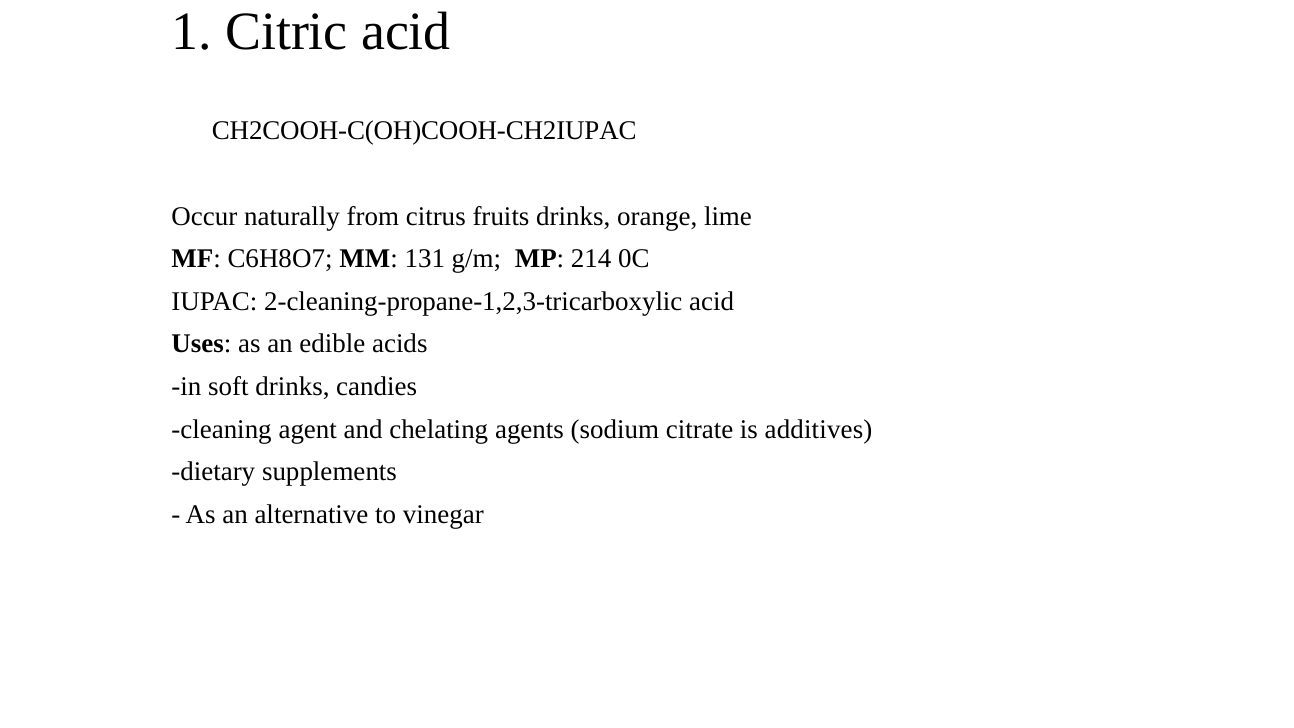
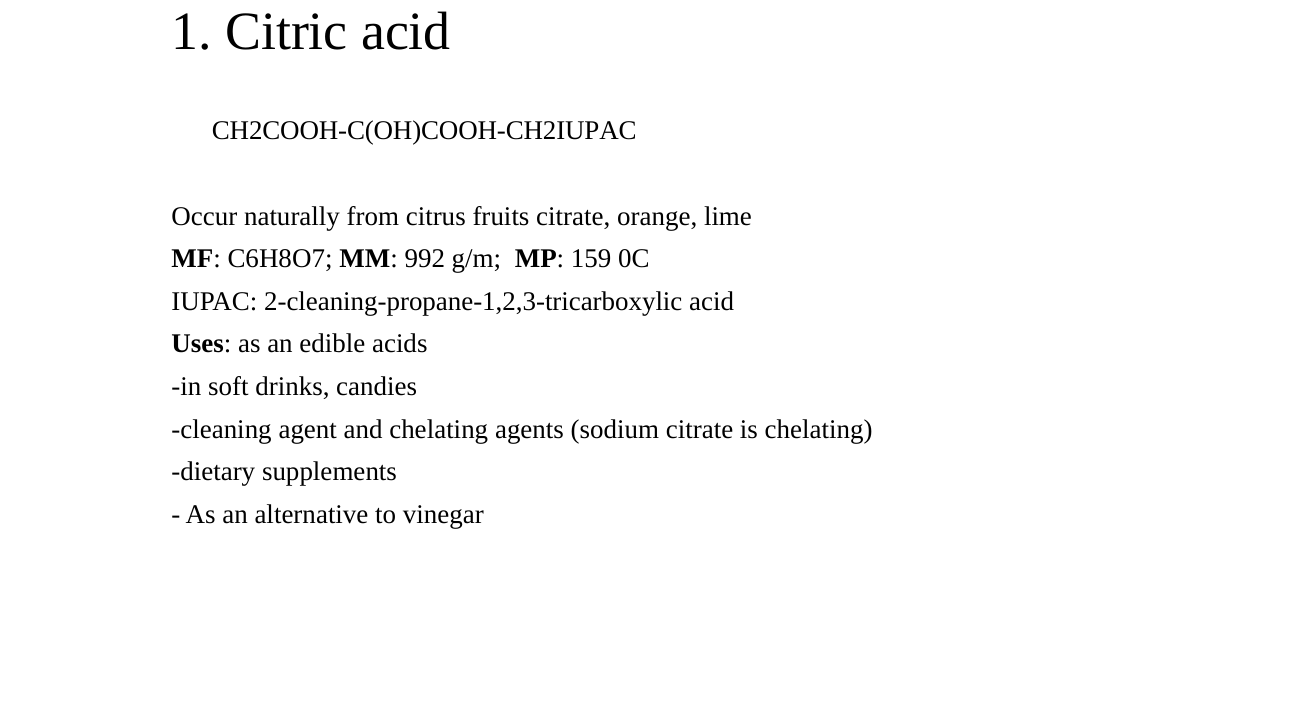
fruits drinks: drinks -> citrate (573, 216)
131: 131 -> 992 (425, 259)
214: 214 -> 159 (591, 259)
is additives: additives -> chelating (819, 429)
